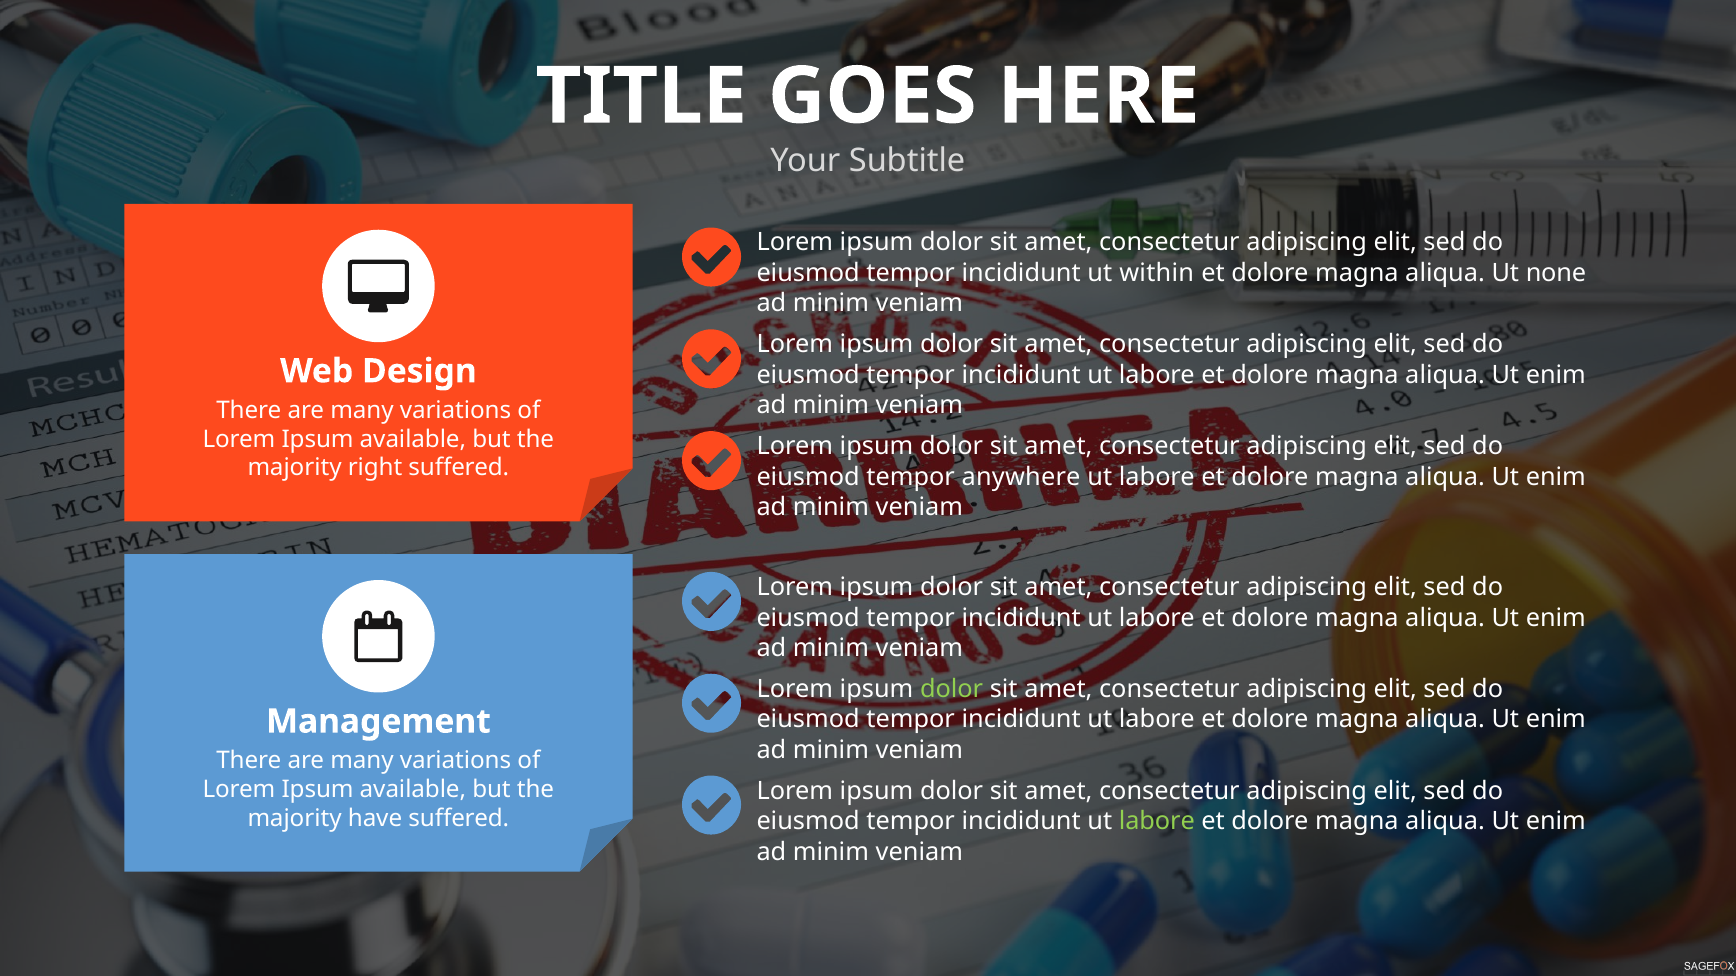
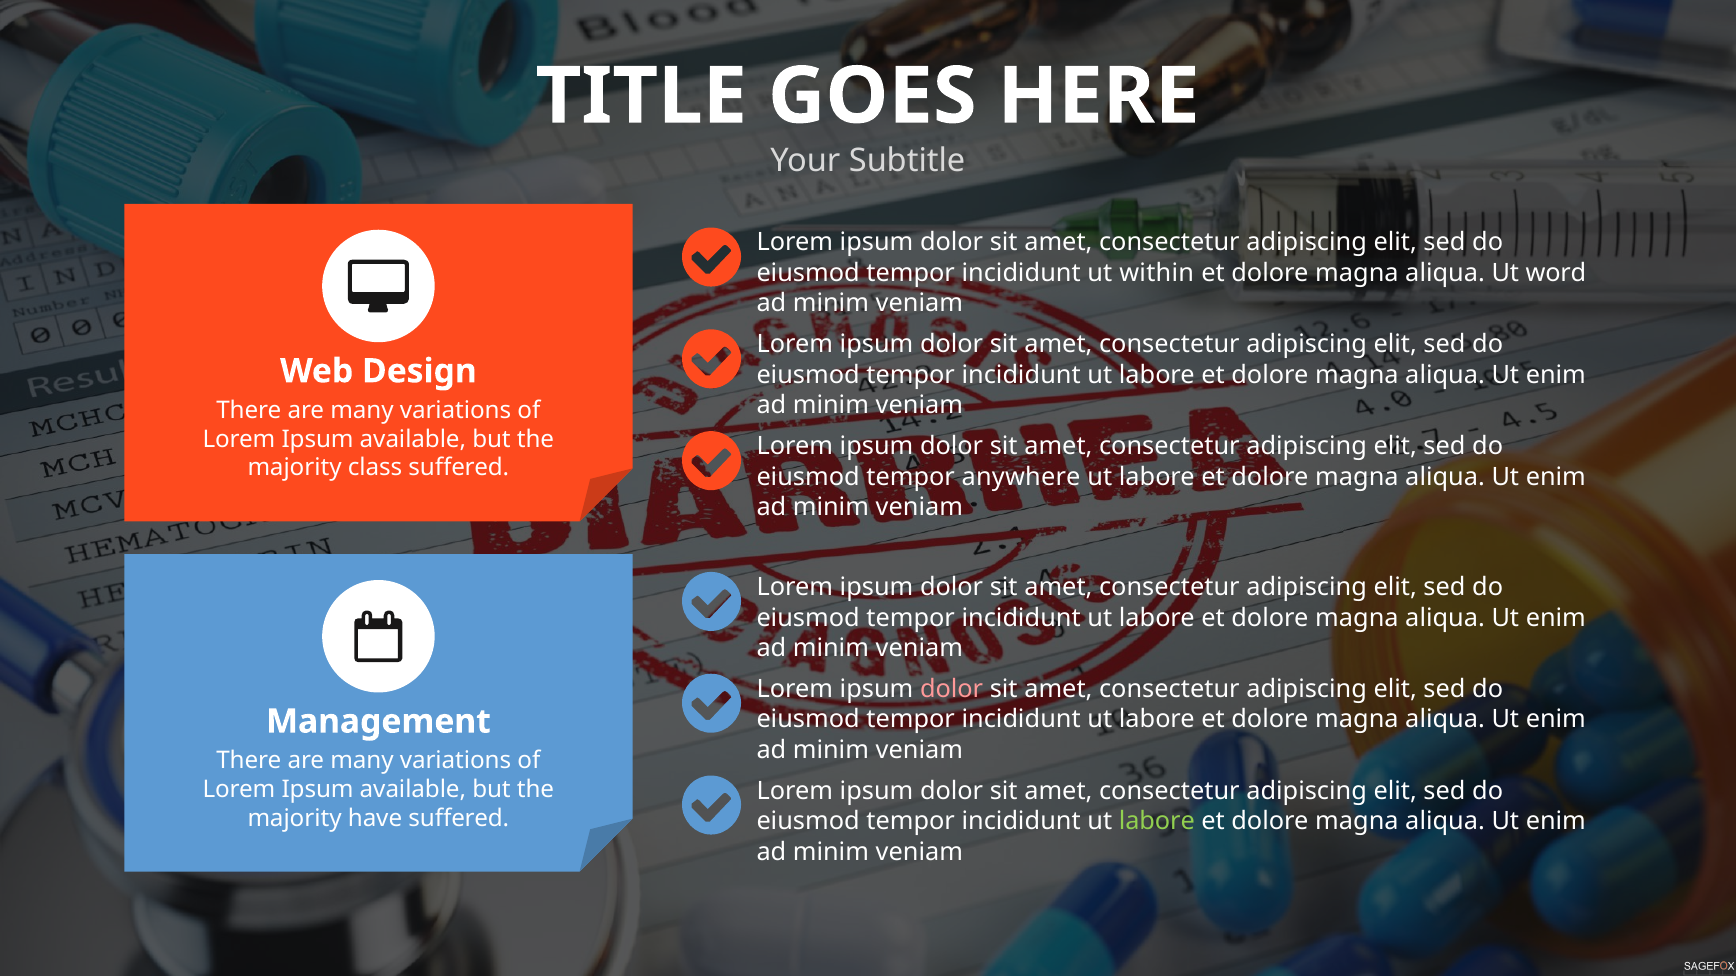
none: none -> word (1556, 273)
right: right -> class (375, 468)
dolor colour: light green -> pink (952, 689)
